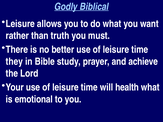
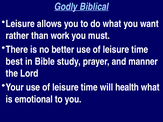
truth: truth -> work (60, 36)
they: they -> best (14, 62)
achieve: achieve -> manner (143, 62)
